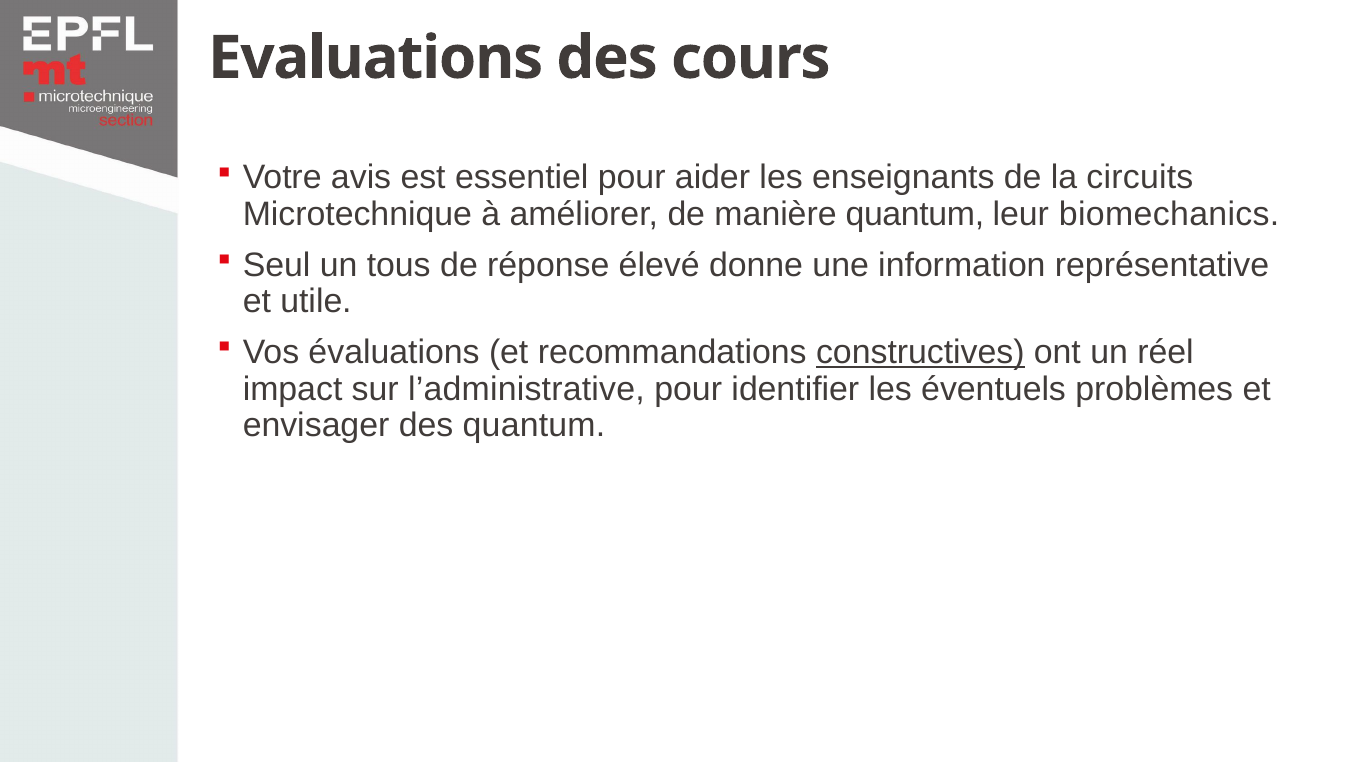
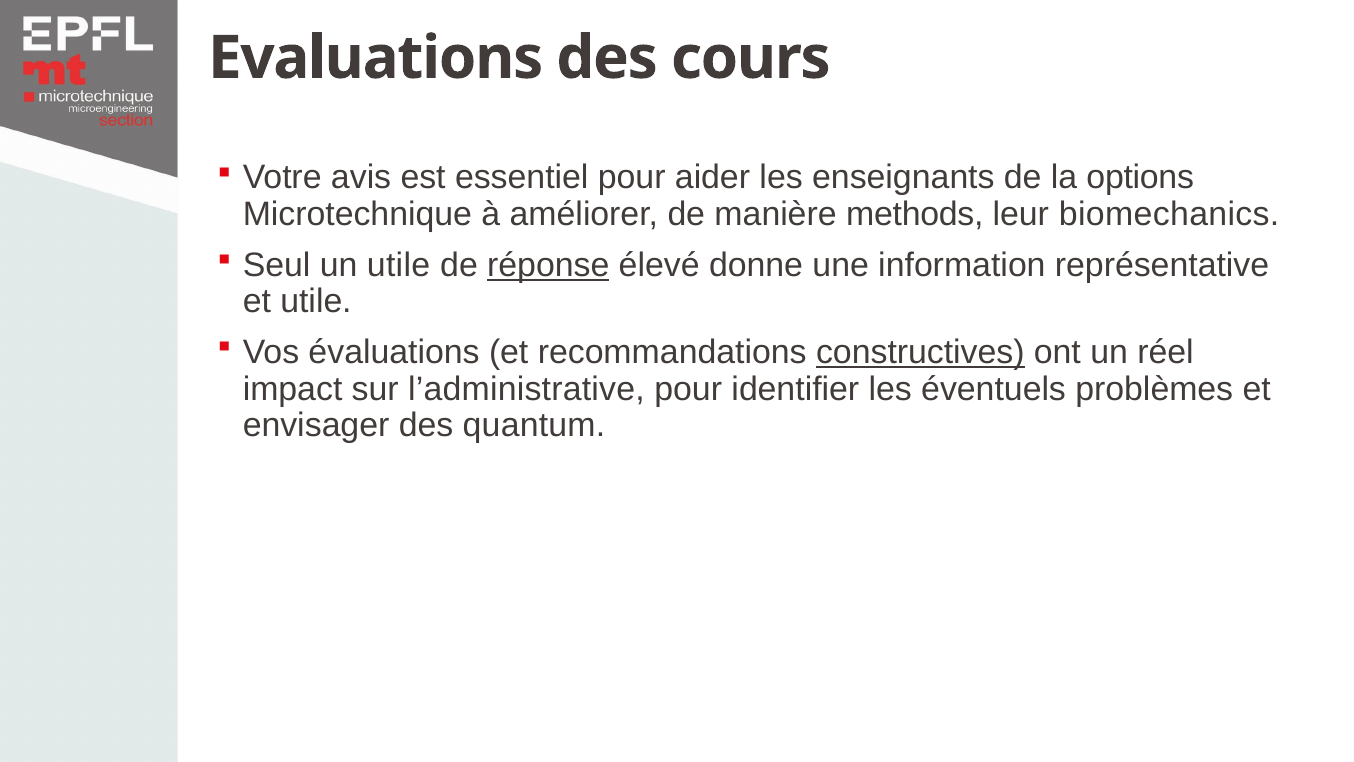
circuits: circuits -> options (1140, 178)
manière quantum: quantum -> methods (915, 214)
un tous: tous -> utile (399, 265)
réponse underline: none -> present (548, 265)
